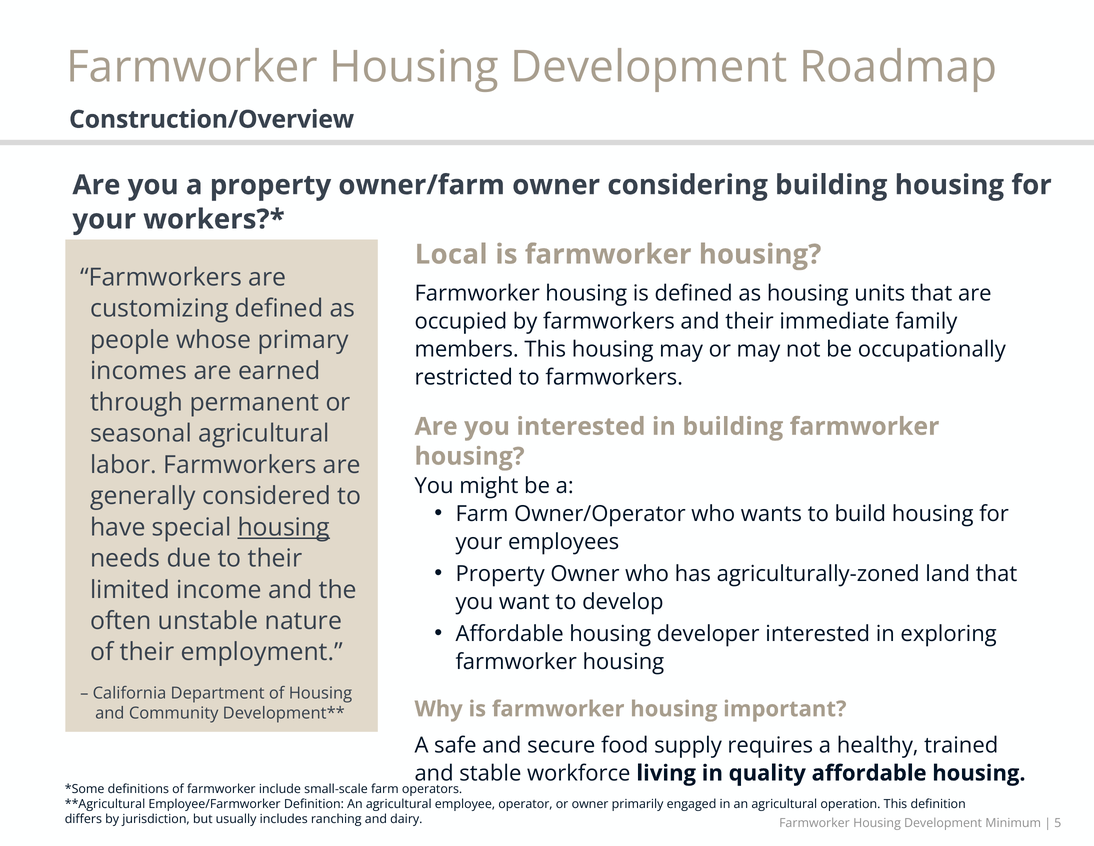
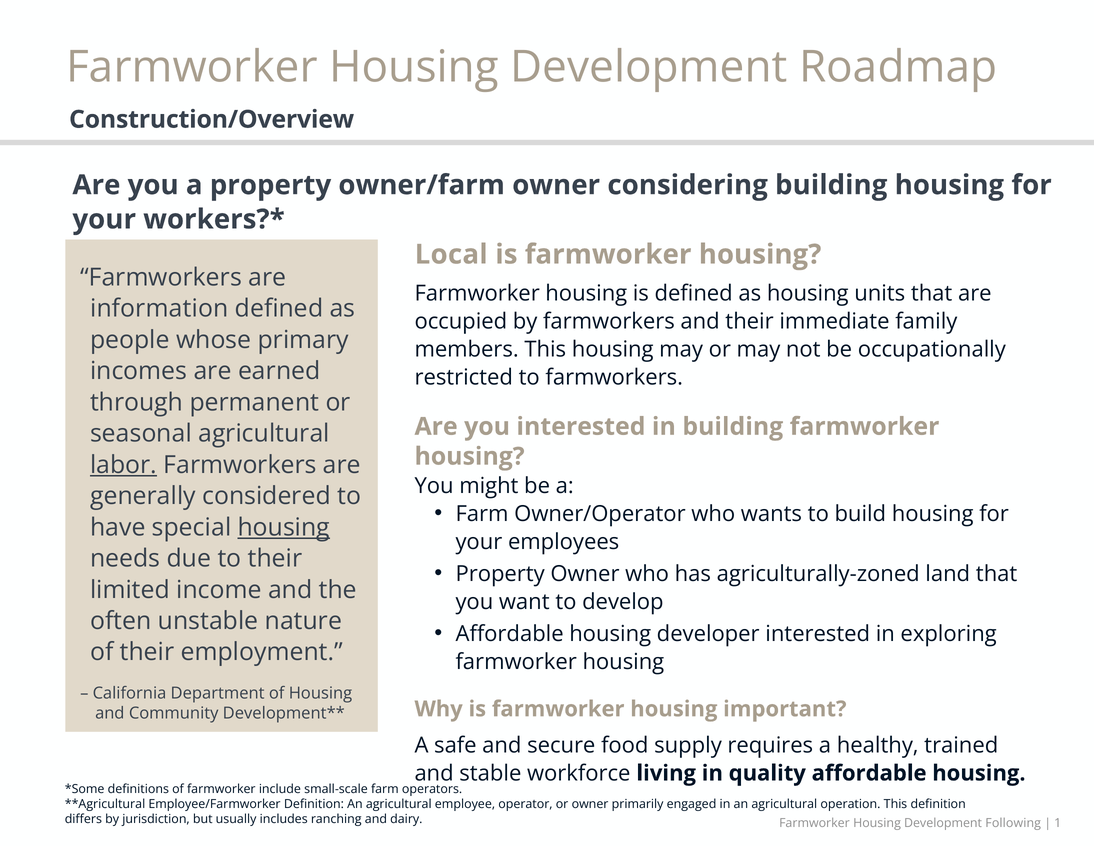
customizing: customizing -> information (159, 309)
labor underline: none -> present (124, 465)
Minimum: Minimum -> Following (1013, 823)
5: 5 -> 1 (1058, 823)
